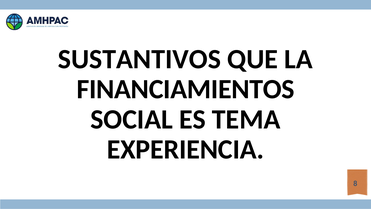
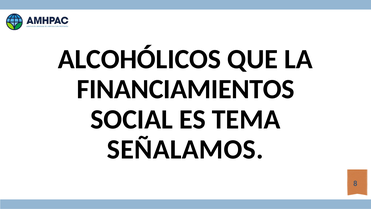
SUSTANTIVOS: SUSTANTIVOS -> ALCOHÓLICOS (139, 59)
EXPERIENCIA: EXPERIENCIA -> SEÑALAMOS (185, 149)
